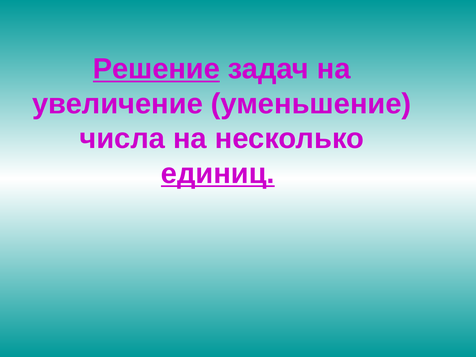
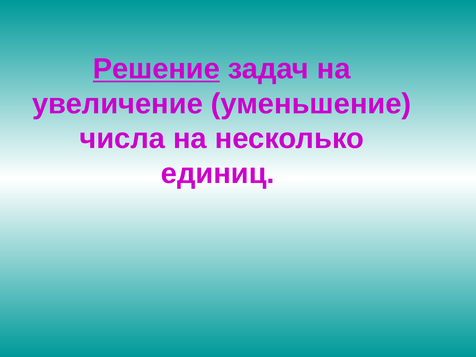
единиц underline: present -> none (218, 174)
